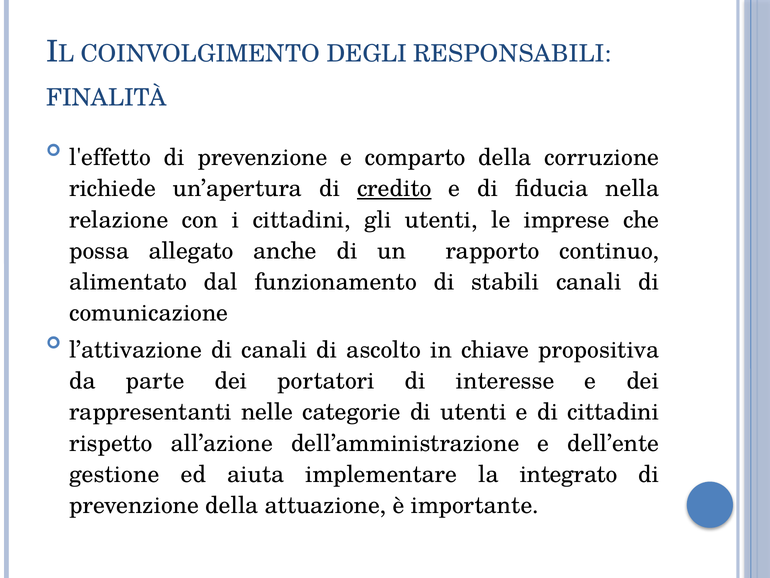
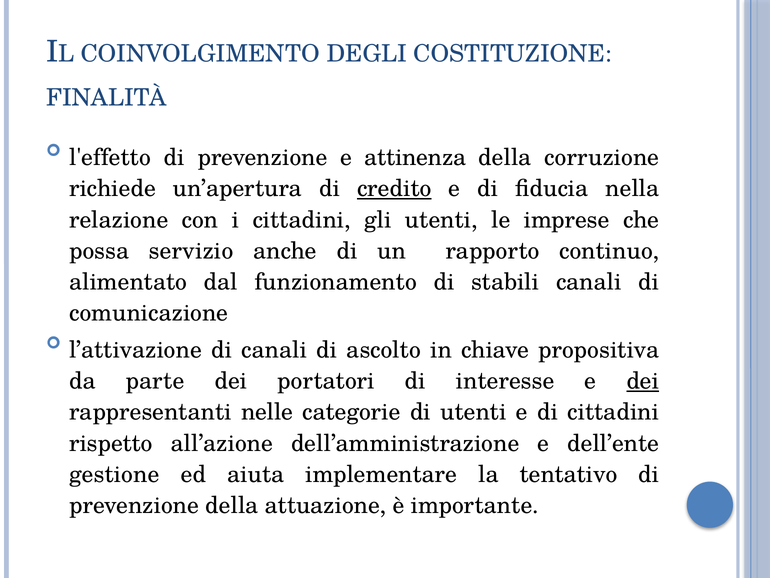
RESPONSABILI: RESPONSABILI -> COSTITUZIONE (513, 54)
comparto: comparto -> attinenza (415, 157)
allegato: allegato -> servizio (191, 251)
dei underline: none -> present (643, 381)
integrato: integrato -> tentativo (569, 474)
